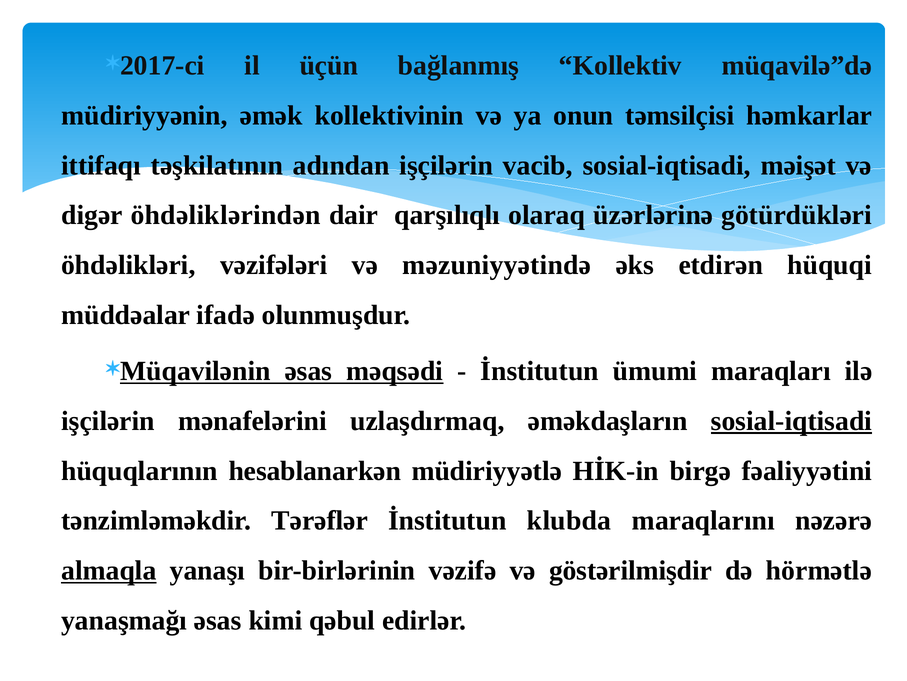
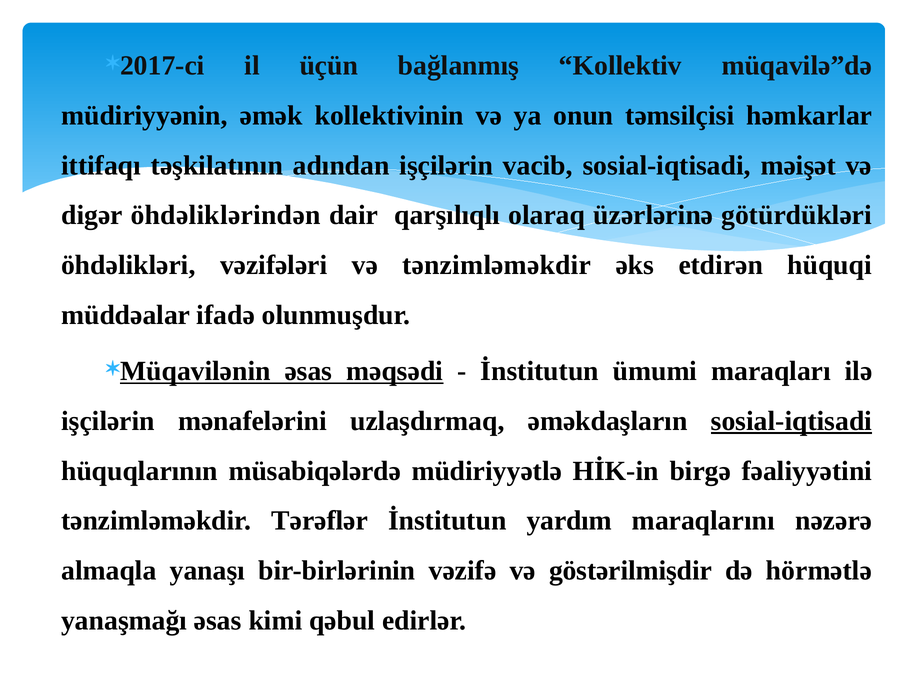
və məzuniyyətində: məzuniyyətində -> tənzimləməkdir (497, 265)
hesablanarkən: hesablanarkən -> müsabiqələrdə (315, 470)
klubda: klubda -> yardım (569, 520)
almaqla underline: present -> none (109, 570)
